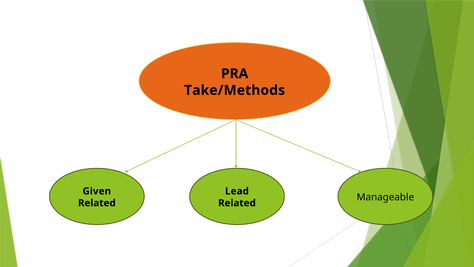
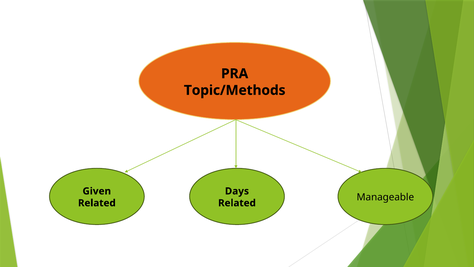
Take/Methods: Take/Methods -> Topic/Methods (235, 90)
Lead: Lead -> Days (237, 191)
